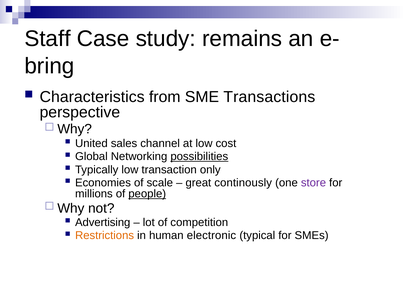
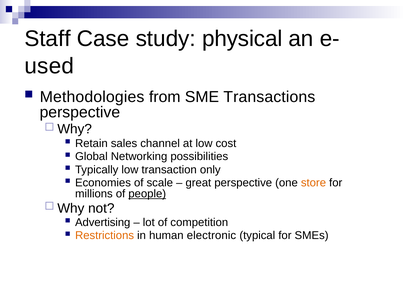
remains: remains -> physical (242, 39)
bring: bring -> used (49, 66)
Characteristics: Characteristics -> Methodologies (92, 97)
United: United -> Retain (91, 143)
possibilities underline: present -> none (199, 156)
great continously: continously -> perspective (243, 182)
store colour: purple -> orange (313, 182)
